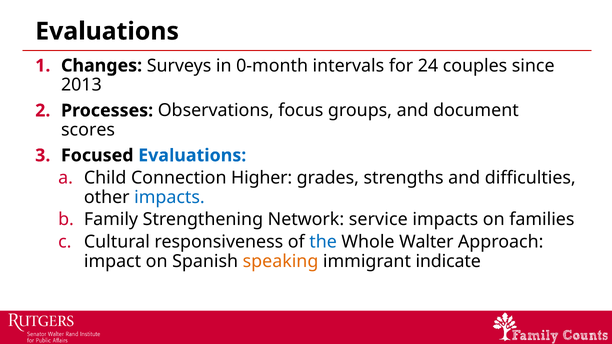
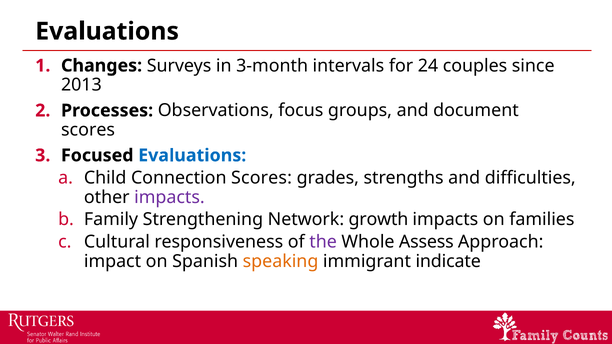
0-month: 0-month -> 3-month (272, 66)
Connection Higher: Higher -> Scores (262, 178)
impacts colour: blue -> purple (169, 197)
service: service -> growth (378, 220)
the colour: blue -> purple (323, 242)
Walter: Walter -> Assess (426, 242)
